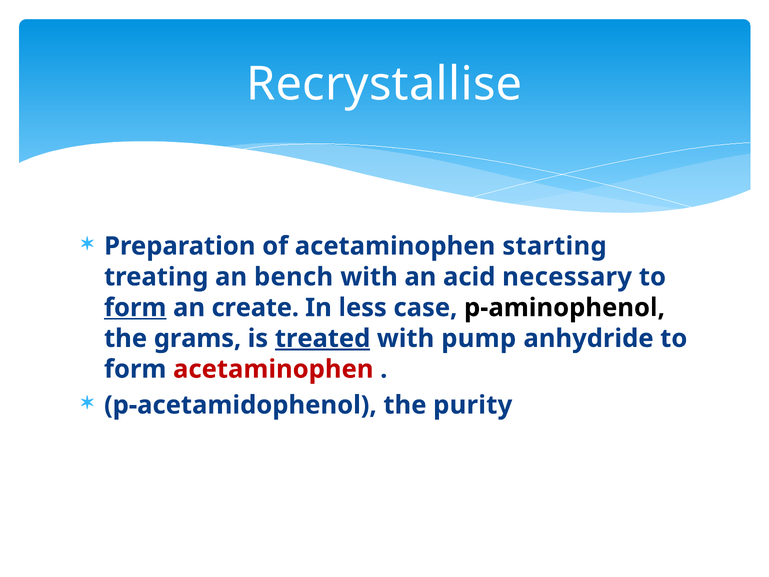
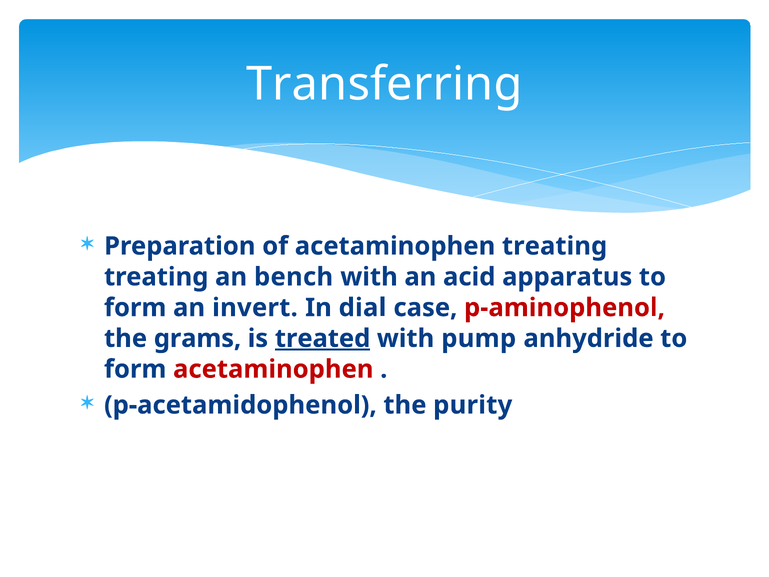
Recrystallise: Recrystallise -> Transferring (384, 84)
acetaminophen starting: starting -> treating (555, 246)
necessary: necessary -> apparatus (567, 277)
form underline: present -> none (135, 308)
create: create -> invert (255, 308)
less: less -> dial (362, 308)
p-aminophenol colour: black -> red (564, 308)
